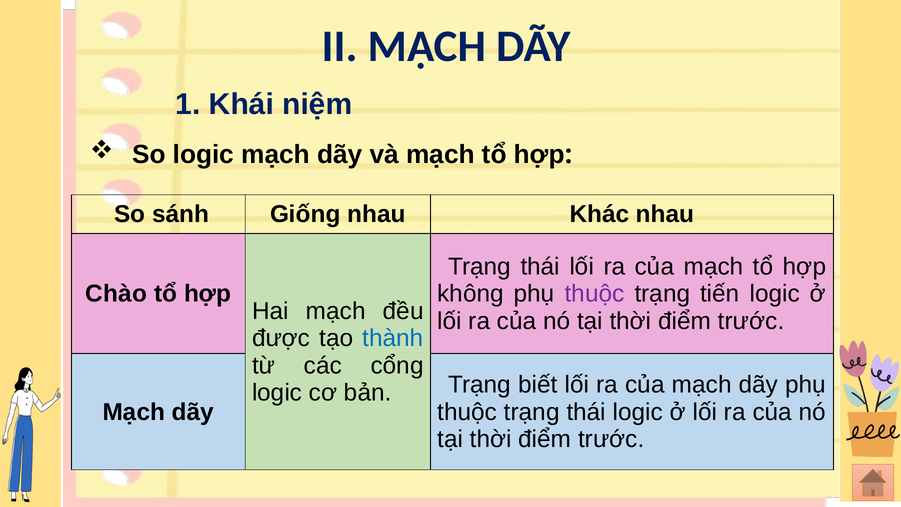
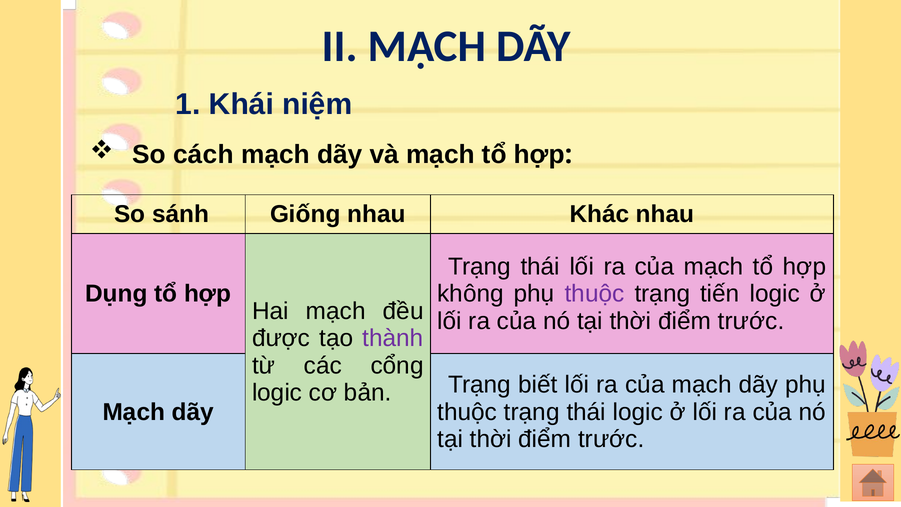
So logic: logic -> cách (203, 154)
Chào: Chào -> Dụng (116, 294)
thành colour: blue -> purple (393, 338)
